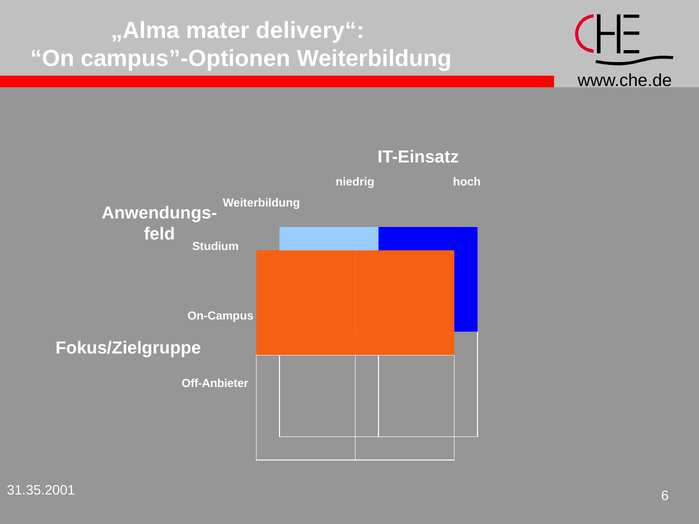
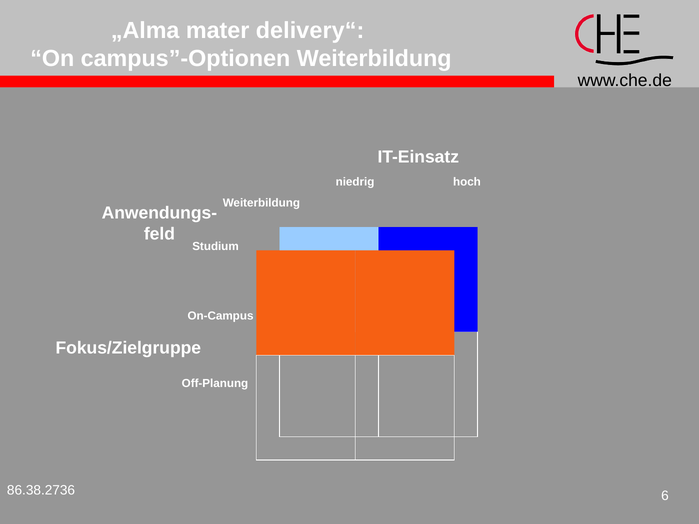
Off-Anbieter: Off-Anbieter -> Off-Planung (215, 384)
31.35.2001: 31.35.2001 -> 86.38.2736 (41, 490)
